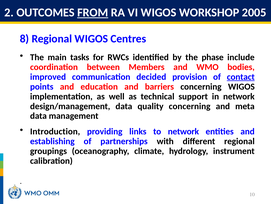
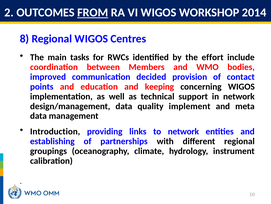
2005: 2005 -> 2014 (254, 13)
phase: phase -> effort (213, 57)
contact underline: present -> none (241, 77)
barriers: barriers -> keeping (159, 86)
quality concerning: concerning -> implement (190, 106)
